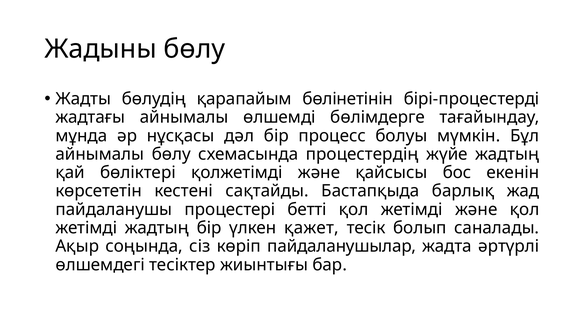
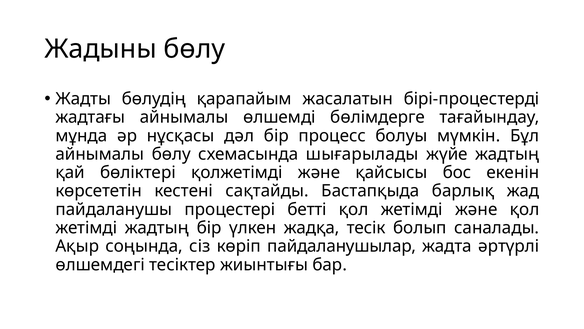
бөлінетінін: бөлінетінін -> жасалатын (348, 99)
процестердің: процестердің -> шығарылады (362, 154)
қажет: қажет -> жадқа (312, 228)
